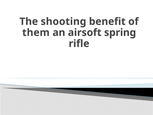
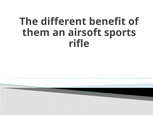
shooting: shooting -> different (63, 21)
spring: spring -> sports (120, 32)
